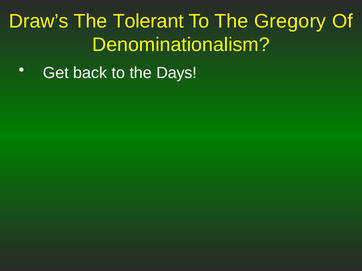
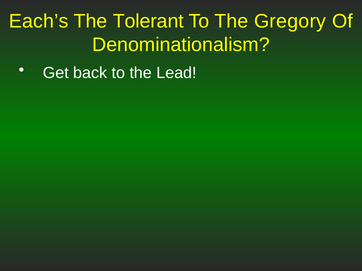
Draw’s: Draw’s -> Each’s (39, 21)
Days: Days -> Lead (176, 73)
